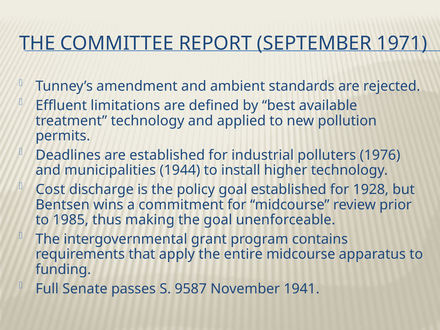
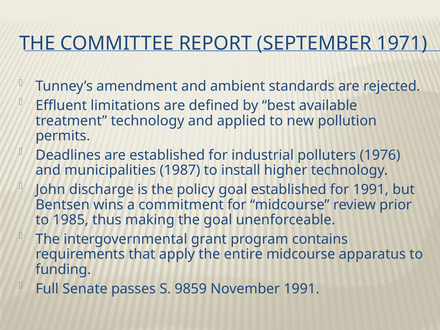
1944: 1944 -> 1987 (180, 170)
Cost: Cost -> John (50, 190)
for 1928: 1928 -> 1991 (371, 190)
9587: 9587 -> 9859 (191, 289)
November 1941: 1941 -> 1991 (302, 289)
